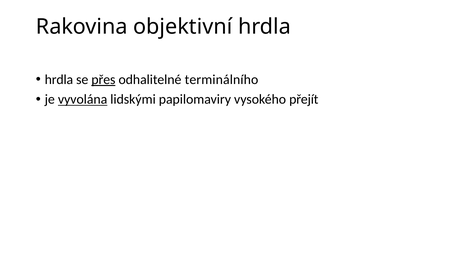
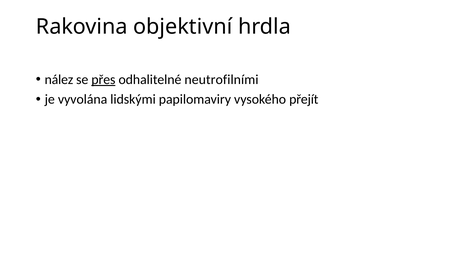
hrdla: hrdla -> nález (59, 80)
terminálního: terminálního -> neutrofilními (222, 80)
vyvolána underline: present -> none (83, 99)
